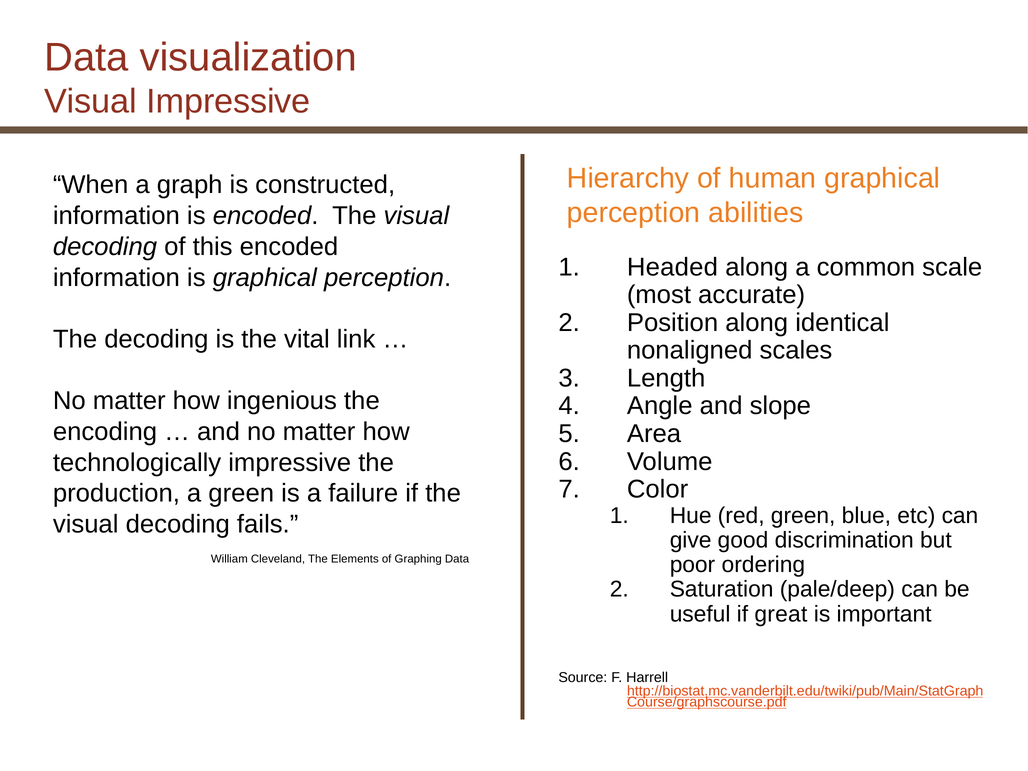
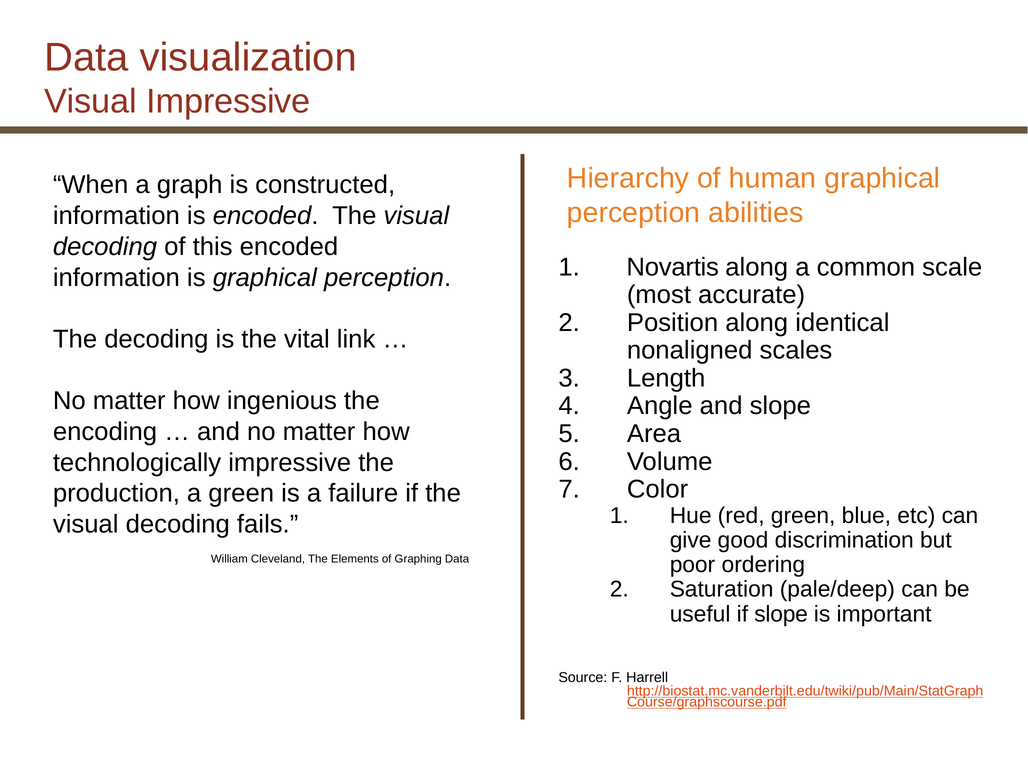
Headed: Headed -> Novartis (673, 267)
if great: great -> slope (781, 614)
